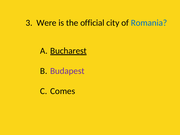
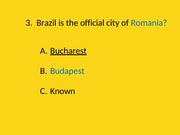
Were: Were -> Brazil (46, 23)
Budapest colour: purple -> blue (67, 71)
Comes: Comes -> Known (63, 91)
